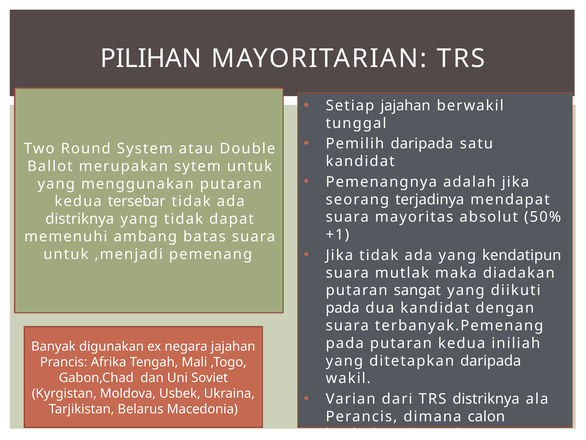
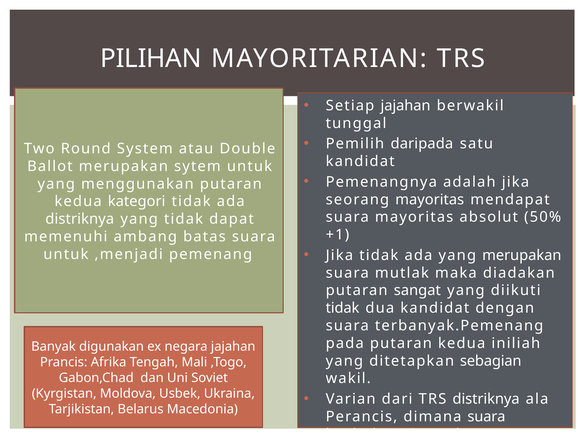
seorang terjadinya: terjadinya -> mayoritas (430, 199)
tersebar: tersebar -> kategori (137, 201)
yang kendatipun: kendatipun -> merupakan (522, 255)
pada: pada -> tidak (343, 308)
ditetapkan daripada: daripada -> sebagian (491, 360)
dimana calon: calon -> suara (486, 416)
